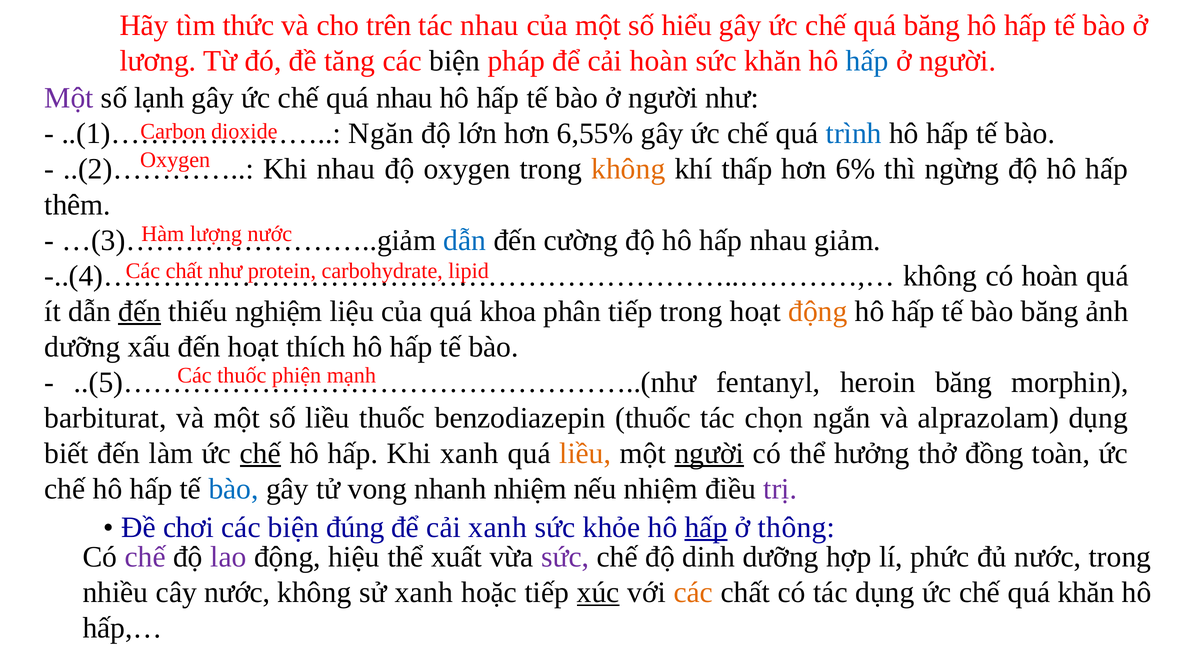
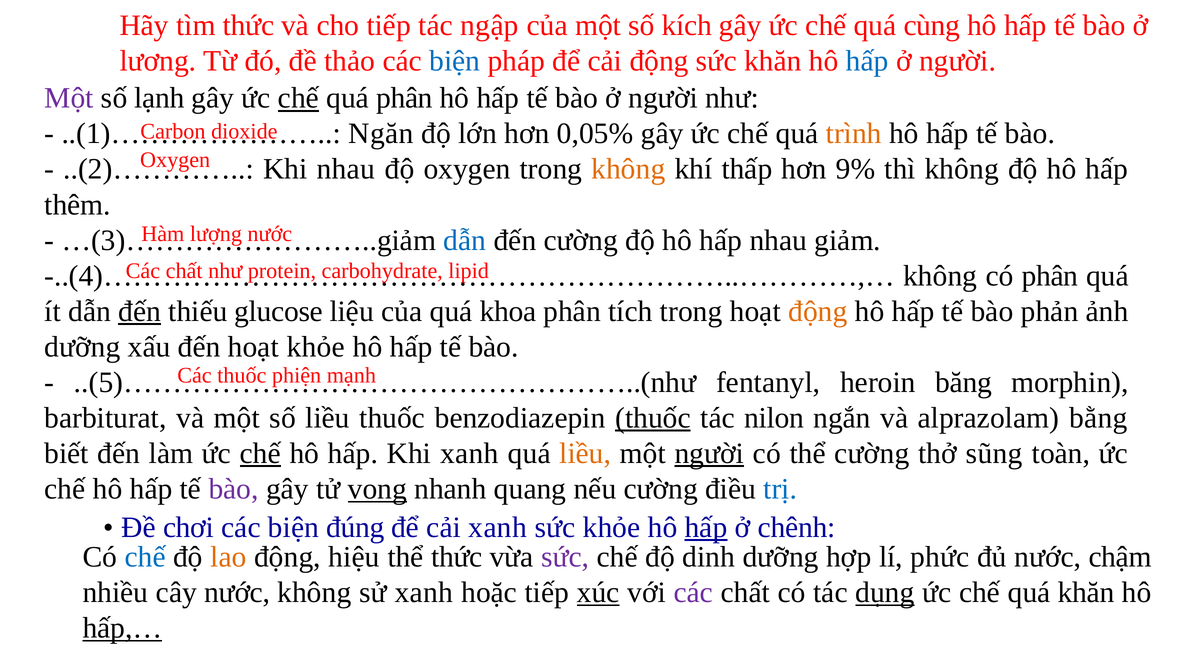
cho trên: trên -> tiếp (389, 25)
tác nhau: nhau -> ngập (490, 25)
hiểu: hiểu -> kích (687, 25)
quá băng: băng -> cùng (932, 25)
tăng: tăng -> thảo (350, 61)
biện colour: black -> blue (455, 61)
cải hoàn: hoàn -> động (659, 61)
chế underline: none -> present (298, 98)
quá nhau: nhau -> phân (404, 98)
6,55%: 6,55% -> 0,05% (595, 134)
trình colour: blue -> orange (854, 134)
6%: 6% -> 9% (856, 169)
thì ngừng: ngừng -> không (962, 169)
có hoàn: hoàn -> phân (1050, 276)
nghiệm: nghiệm -> glucose (279, 311)
phân tiếp: tiếp -> tích (630, 311)
bào băng: băng -> phản (1050, 311)
hoạt thích: thích -> khỏe (316, 347)
thuốc underline: none -> present (653, 418)
chọn: chọn -> nilon (774, 418)
alprazolam dụng: dụng -> bằng (1098, 418)
thể hưởng: hưởng -> cường (872, 453)
đồng: đồng -> sũng (994, 453)
bào colour: blue -> purple (234, 489)
vong underline: none -> present (377, 489)
nhanh nhiệm: nhiệm -> quang (530, 489)
nếu nhiệm: nhiệm -> cường (661, 489)
trị colour: purple -> blue (780, 489)
thông: thông -> chênh (797, 527)
chế colour: purple -> blue (145, 557)
lao colour: purple -> orange (228, 557)
thể xuất: xuất -> thức (457, 557)
nước trong: trong -> chậm (1120, 557)
các colour: orange -> purple (693, 592)
dụng underline: none -> present (885, 592)
hấp,… underline: none -> present (122, 628)
